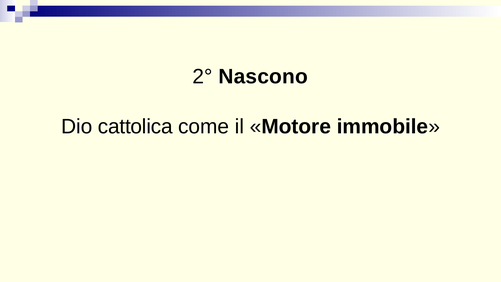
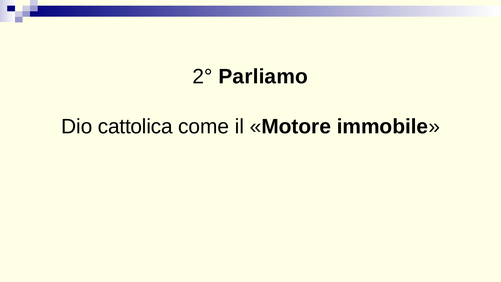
Nascono: Nascono -> Parliamo (263, 76)
